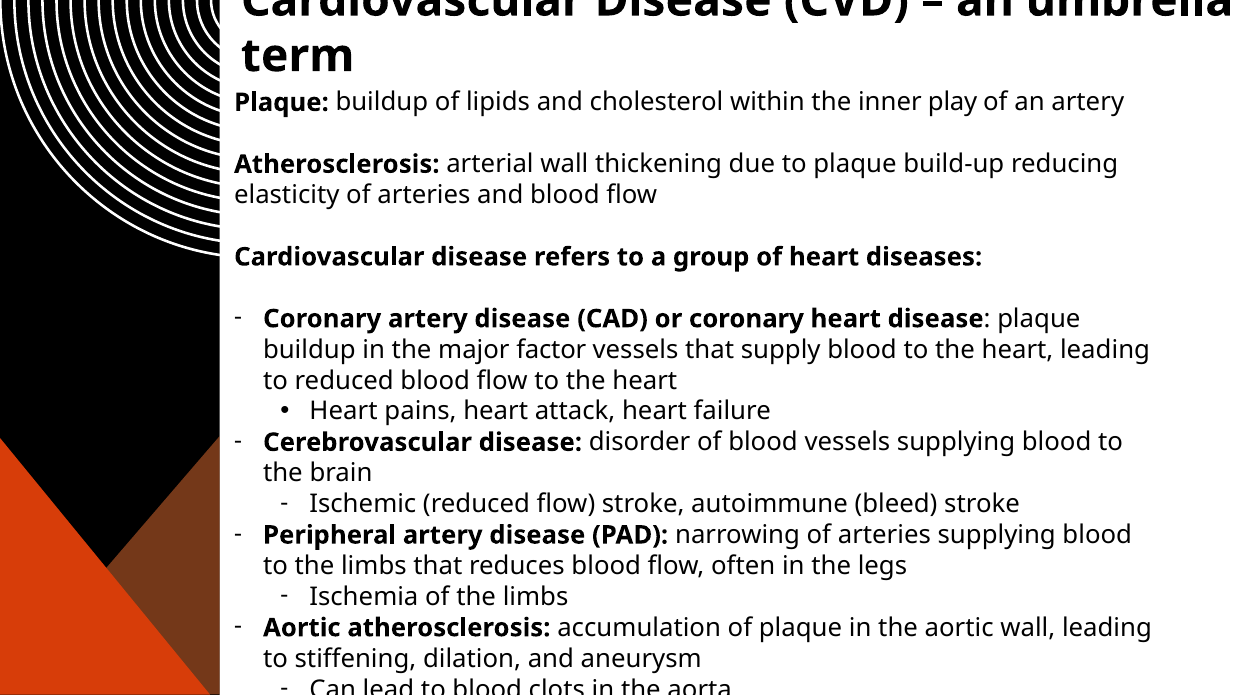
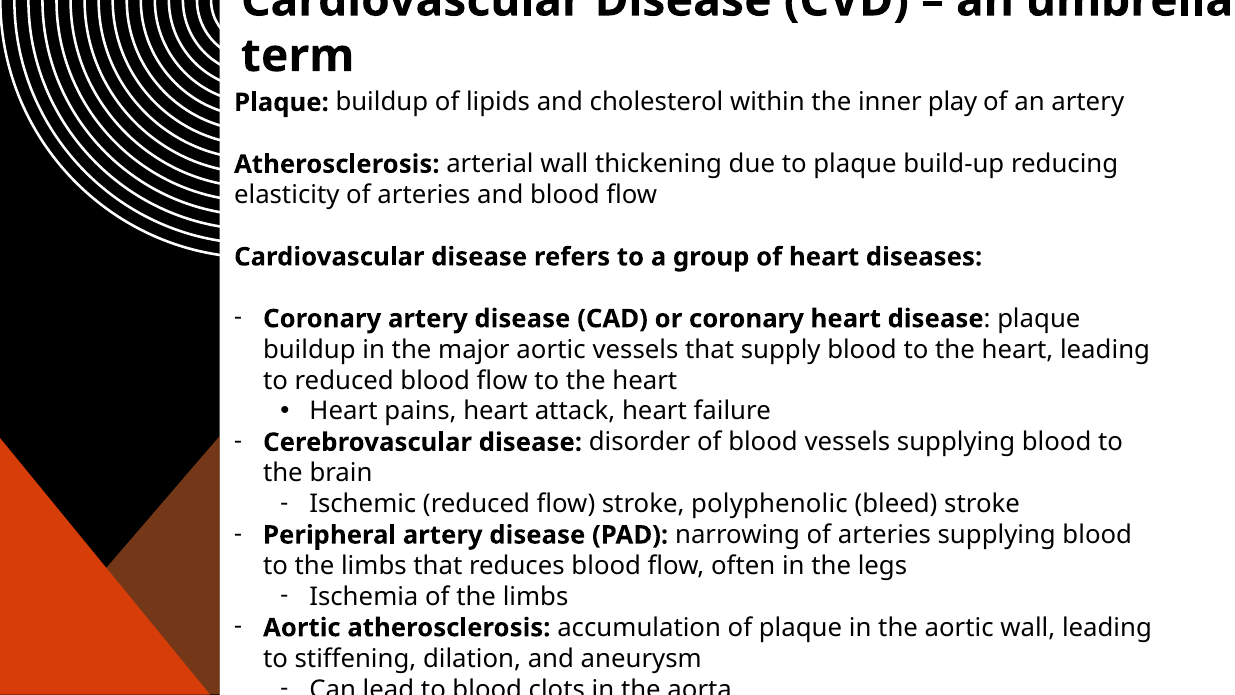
major factor: factor -> aortic (551, 350)
autoimmune: autoimmune -> polyphenolic (769, 504)
